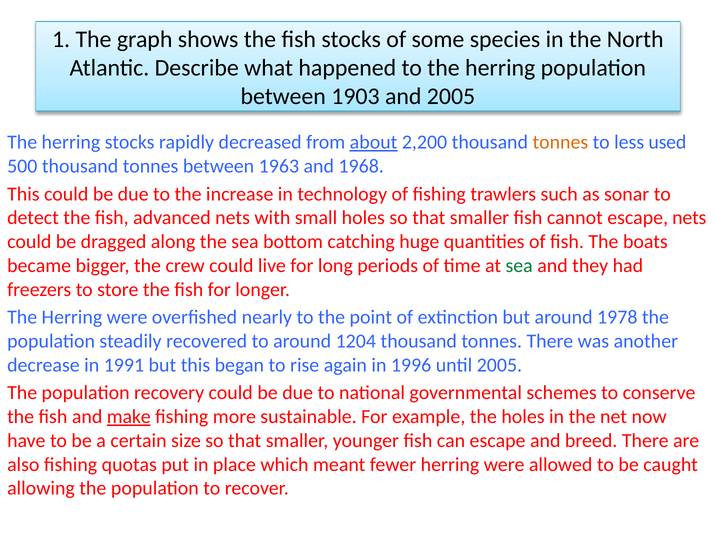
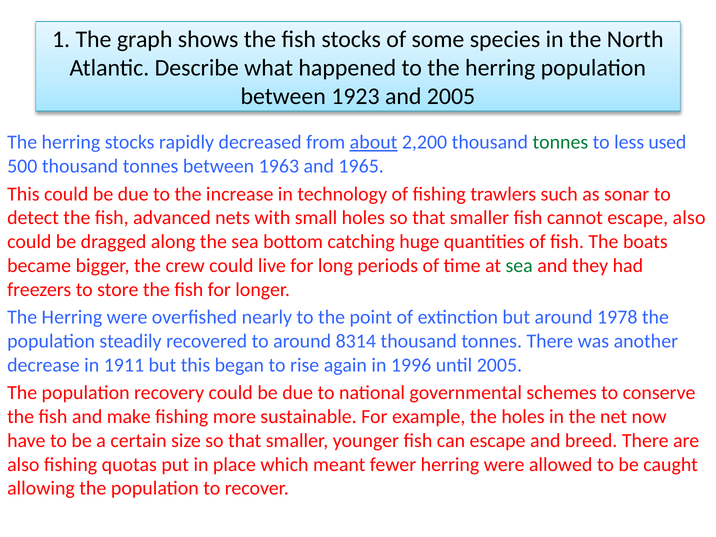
1903: 1903 -> 1923 (355, 97)
tonnes colour: orange -> green (560, 142)
1968: 1968 -> 1965 (361, 166)
escape nets: nets -> also (689, 218)
1204: 1204 -> 8314 (356, 341)
1991: 1991 -> 1911 (124, 365)
make underline: present -> none (129, 417)
